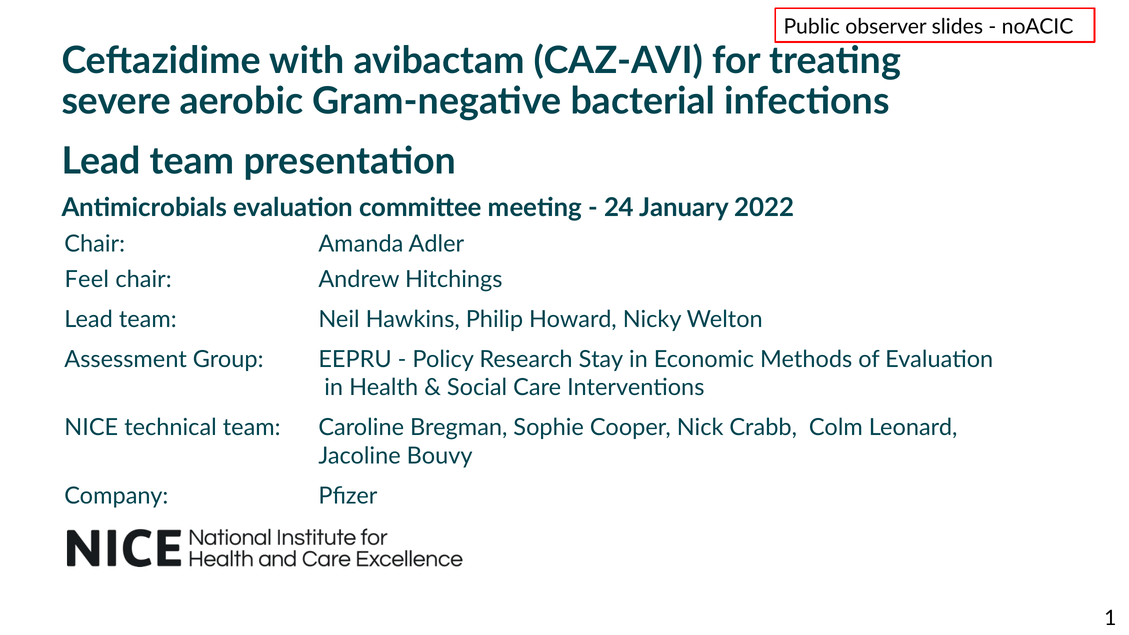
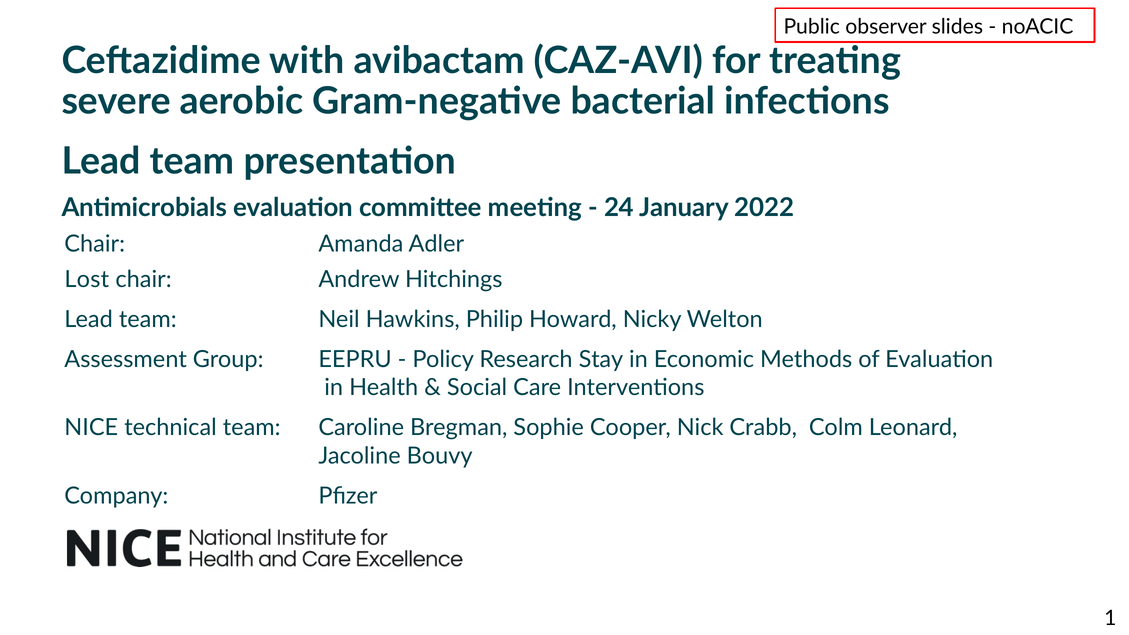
Feel: Feel -> Lost (87, 279)
